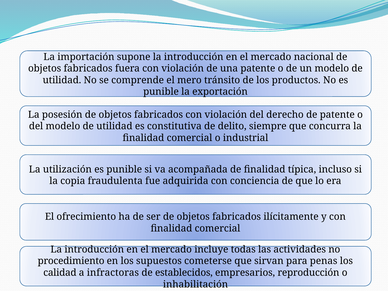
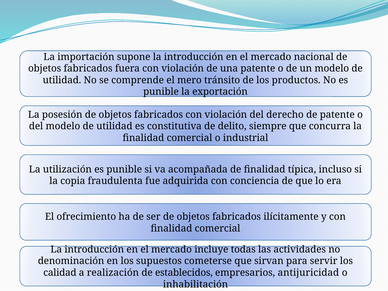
procedimiento: procedimiento -> denominación (71, 261)
penas: penas -> servir (324, 261)
infractoras: infractoras -> realización (113, 273)
reproducción: reproducción -> antijuricidad (308, 273)
